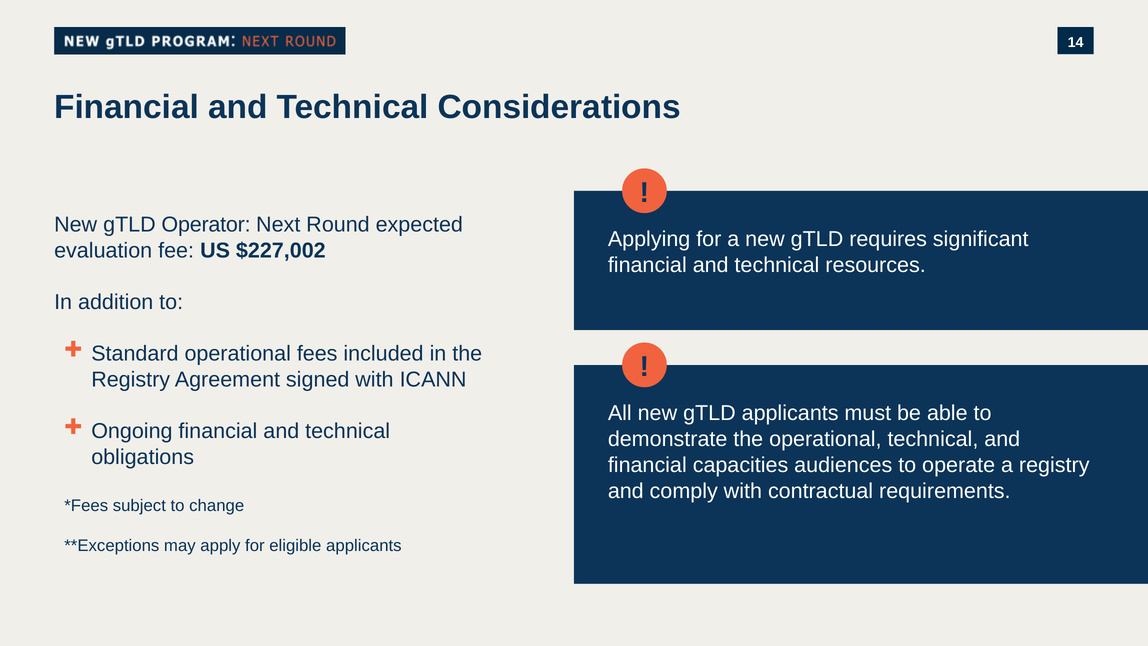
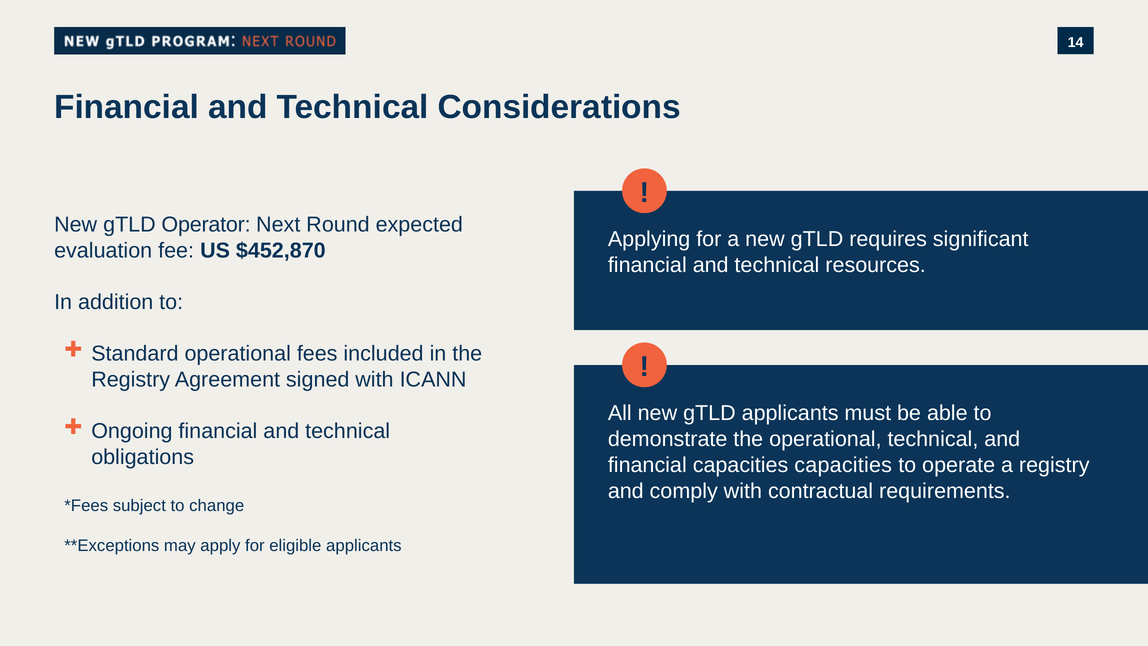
$227,002: $227,002 -> $452,870 (281, 250)
capacities audiences: audiences -> capacities (843, 465)
